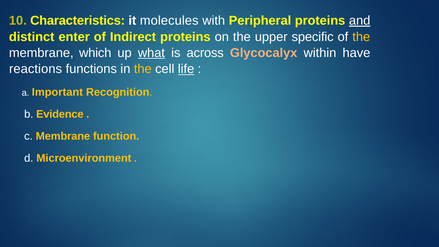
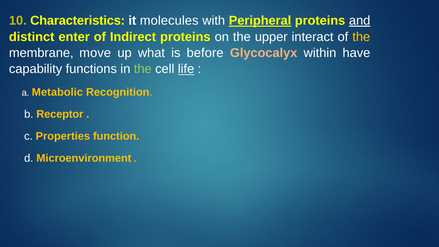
Peripheral underline: none -> present (260, 21)
specific: specific -> interact (313, 37)
which: which -> move (95, 53)
what underline: present -> none (151, 53)
across: across -> before (205, 53)
reactions: reactions -> capability (36, 69)
the colour: yellow -> light green (143, 69)
Important: Important -> Metabolic (57, 92)
Evidence: Evidence -> Receptor (60, 114)
c Membrane: Membrane -> Properties (63, 136)
